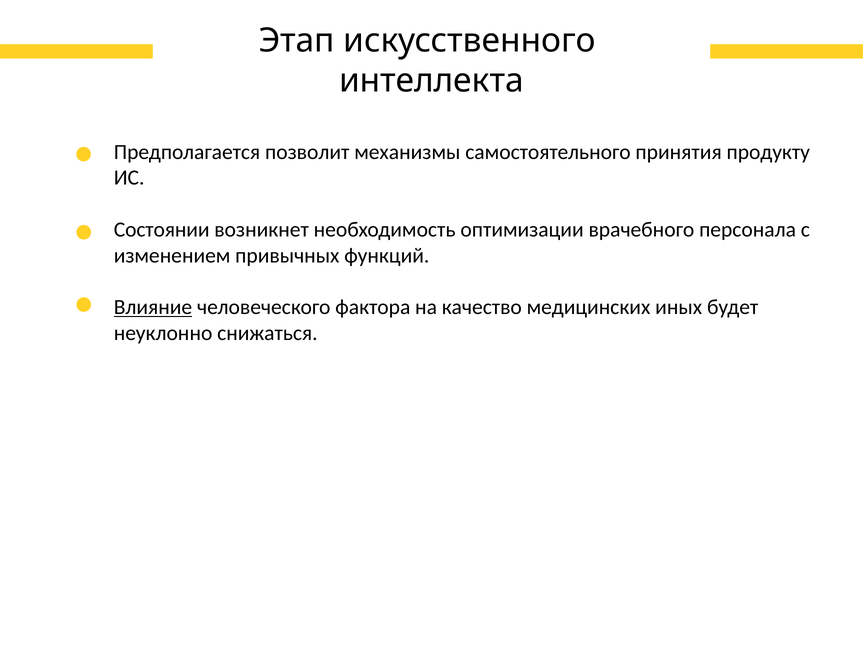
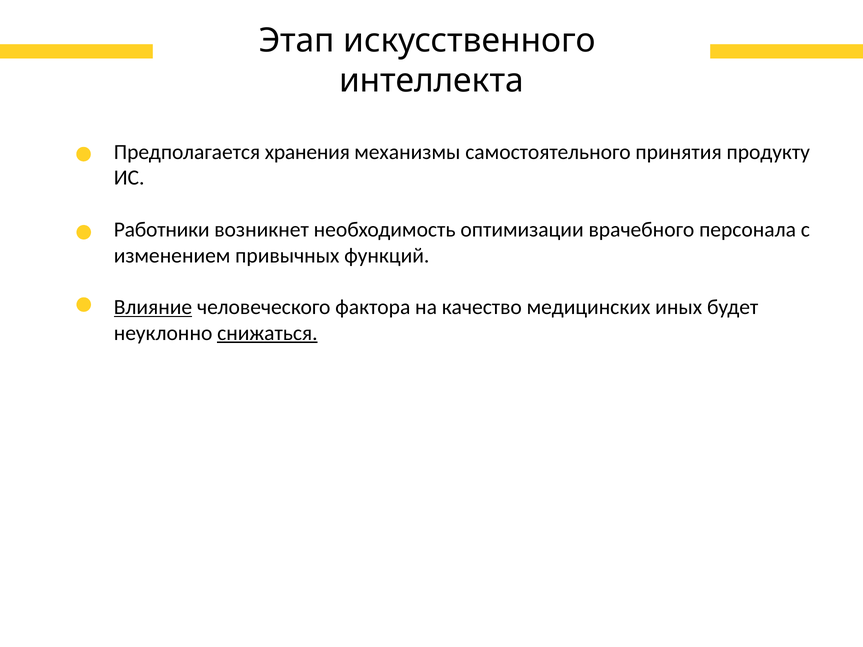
позволит: позволит -> хранения (307, 152)
Состоянии: Состоянии -> Работники (162, 230)
снижаться underline: none -> present (267, 333)
